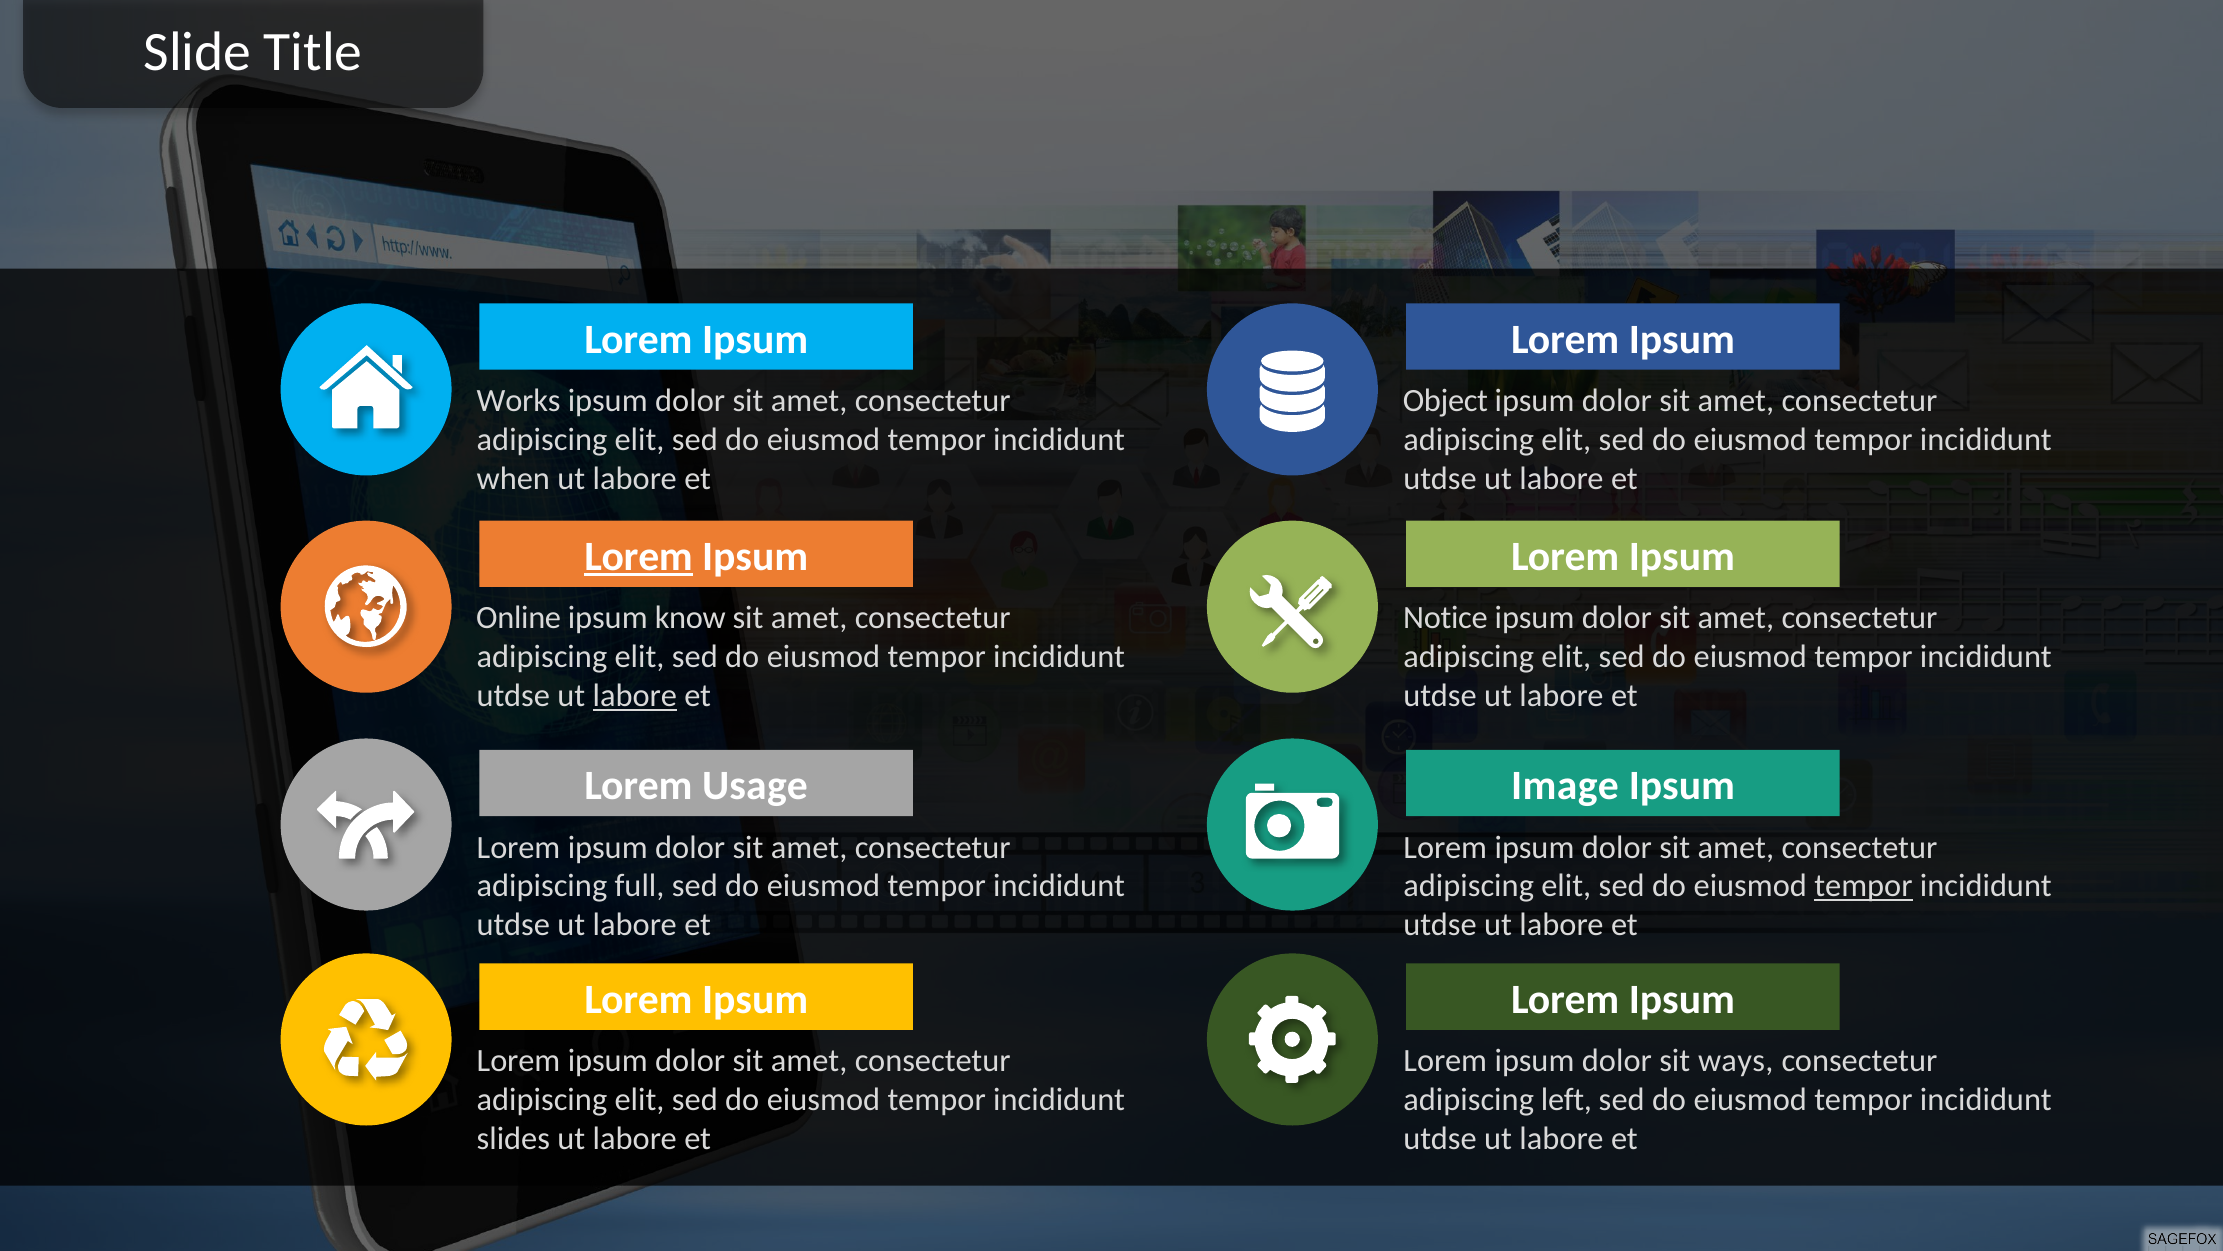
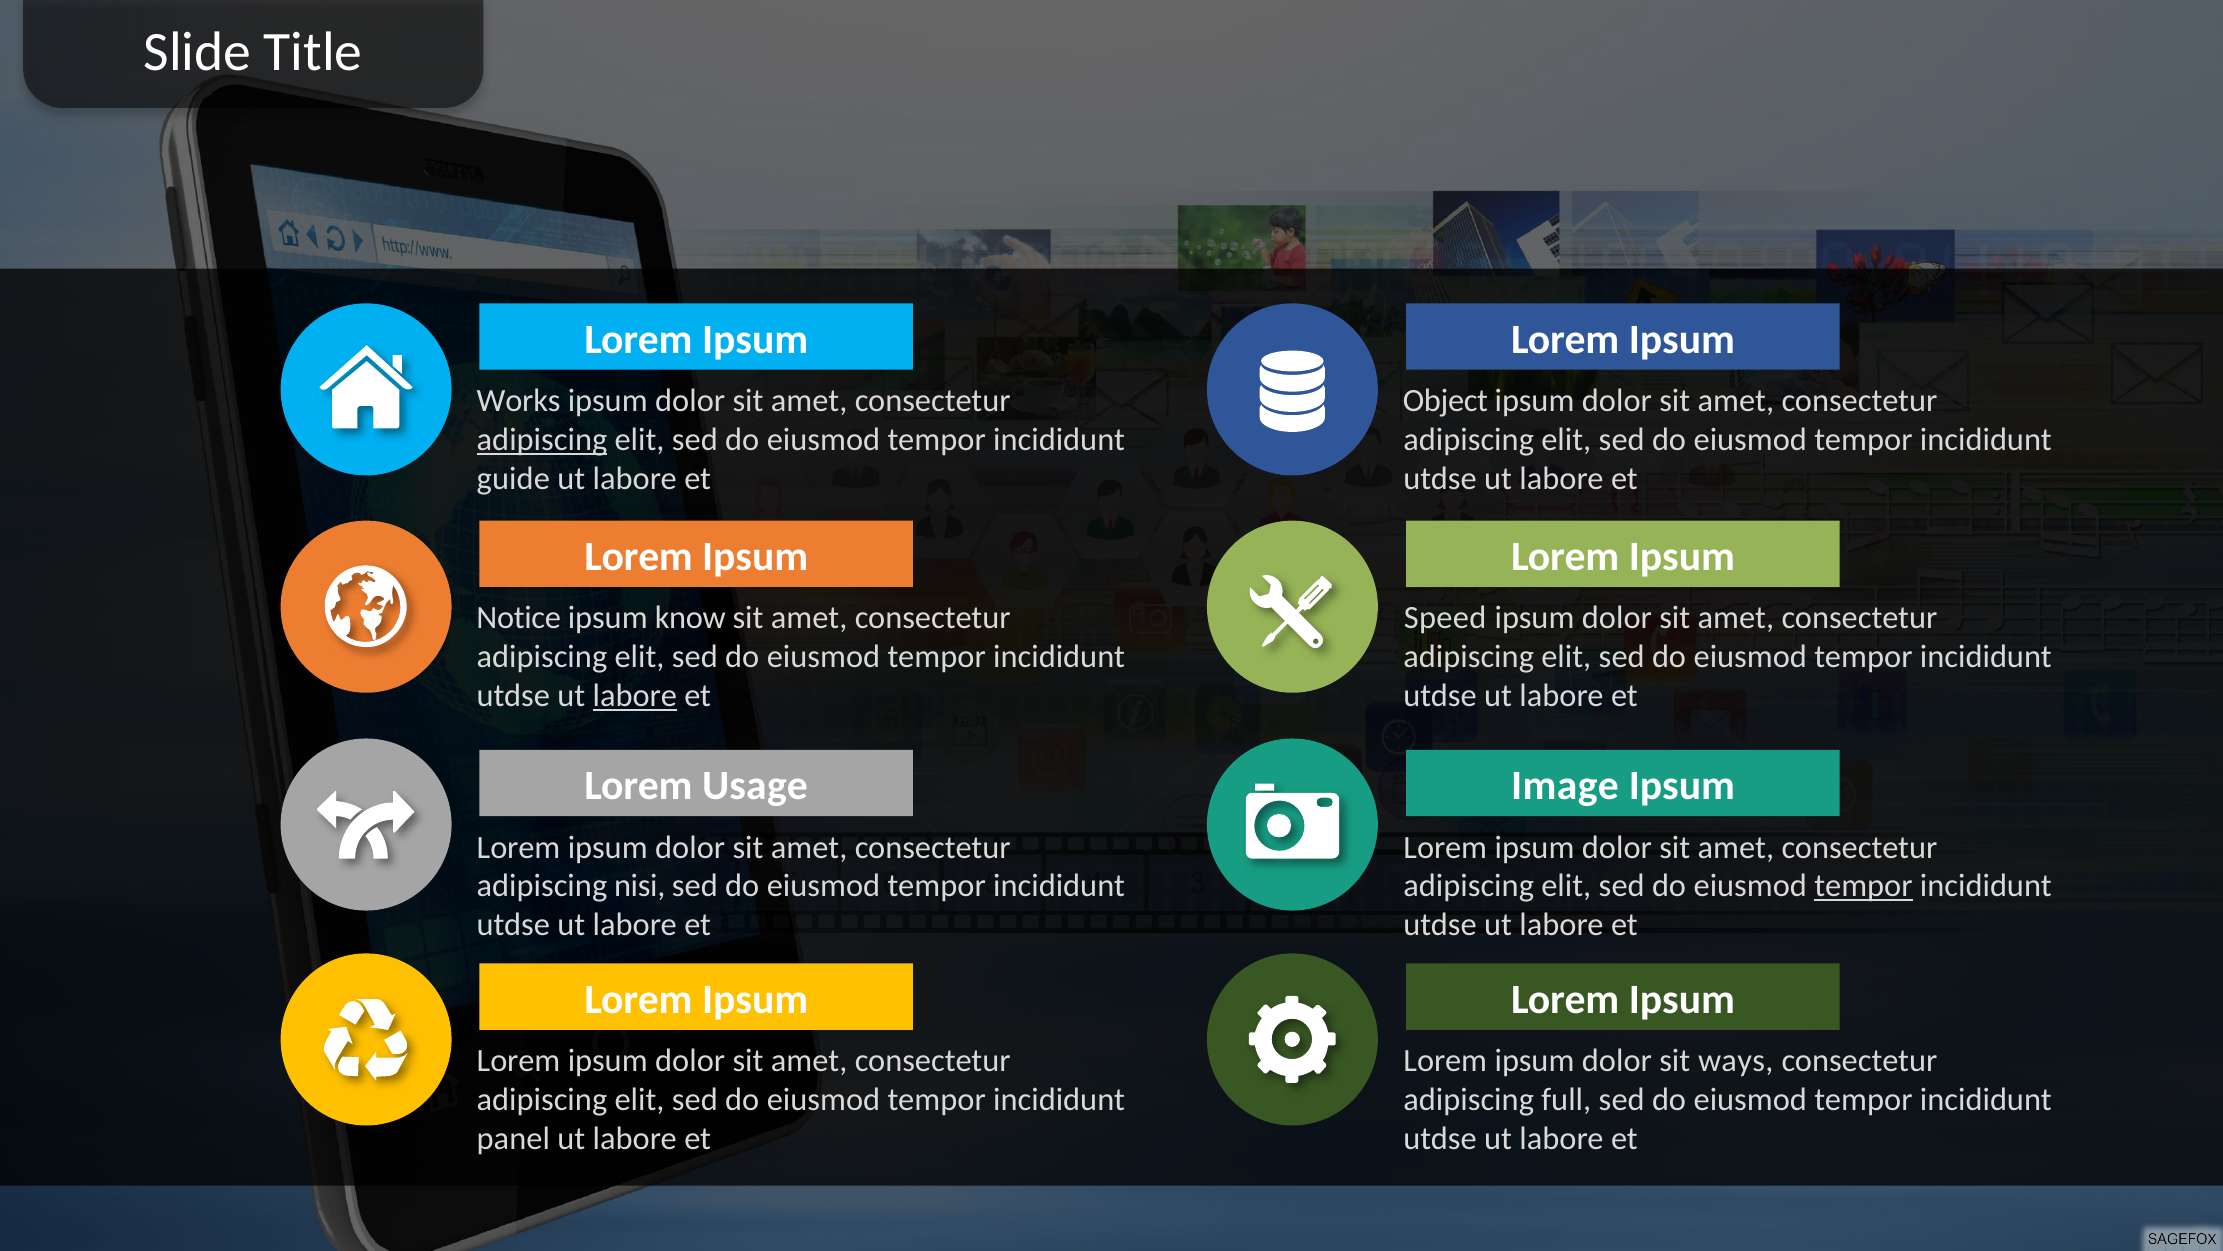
adipiscing underline: none -> present (542, 440)
when: when -> guide (513, 478)
Lorem underline: present -> none (639, 556)
Online: Online -> Notice (519, 618)
Notice: Notice -> Speed (1445, 618)
full: full -> nisi (640, 886)
left: left -> full (1566, 1099)
slides: slides -> panel (513, 1138)
